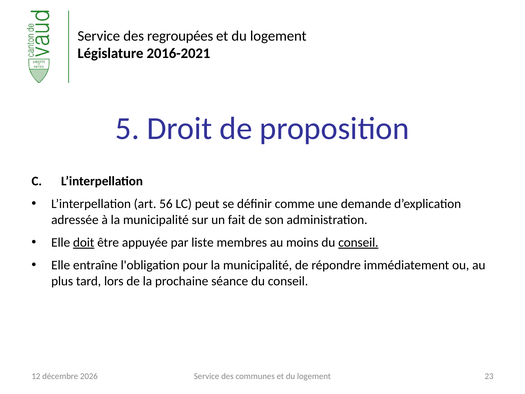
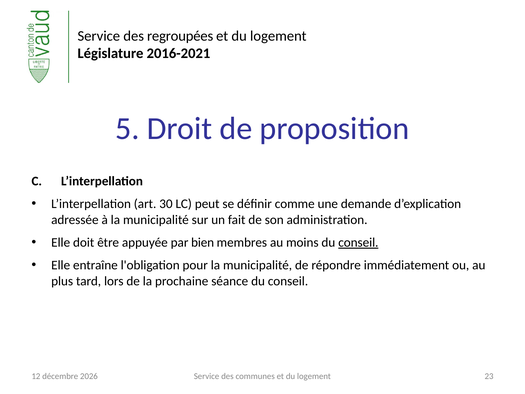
56: 56 -> 30 (166, 204)
doit underline: present -> none (84, 242)
liste: liste -> bien (203, 242)
